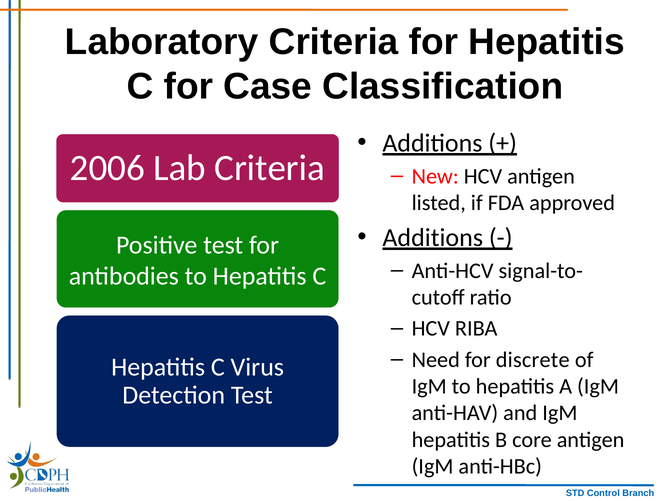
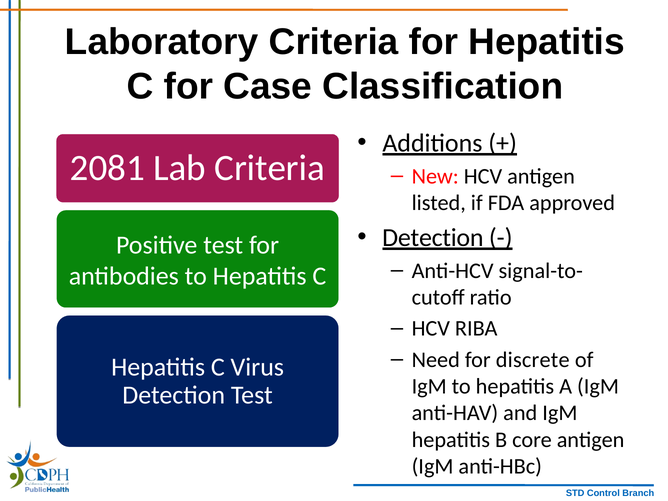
2006: 2006 -> 2081 (107, 168)
Additions: Additions -> Detection (433, 238)
